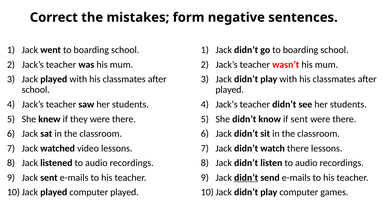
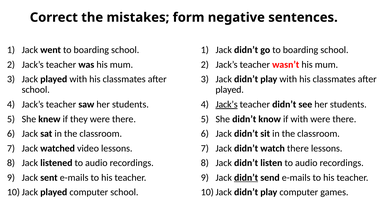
Jack’s underline: none -> present (227, 104)
if sent: sent -> with (299, 119)
computer played: played -> school (124, 192)
